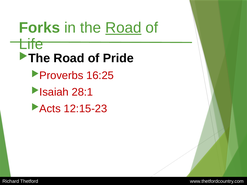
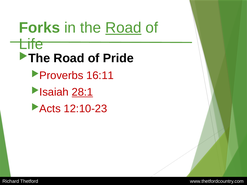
16:25: 16:25 -> 16:11 (100, 76)
28:1 underline: none -> present (82, 92)
12:15-23: 12:15-23 -> 12:10-23 (85, 109)
